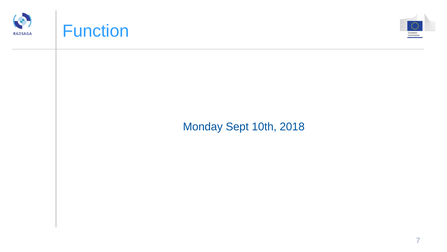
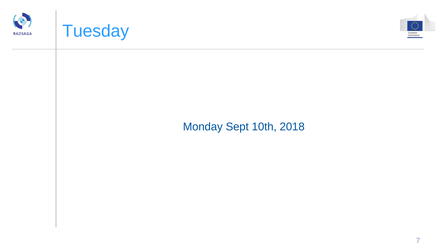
Function: Function -> Tuesday (96, 31)
